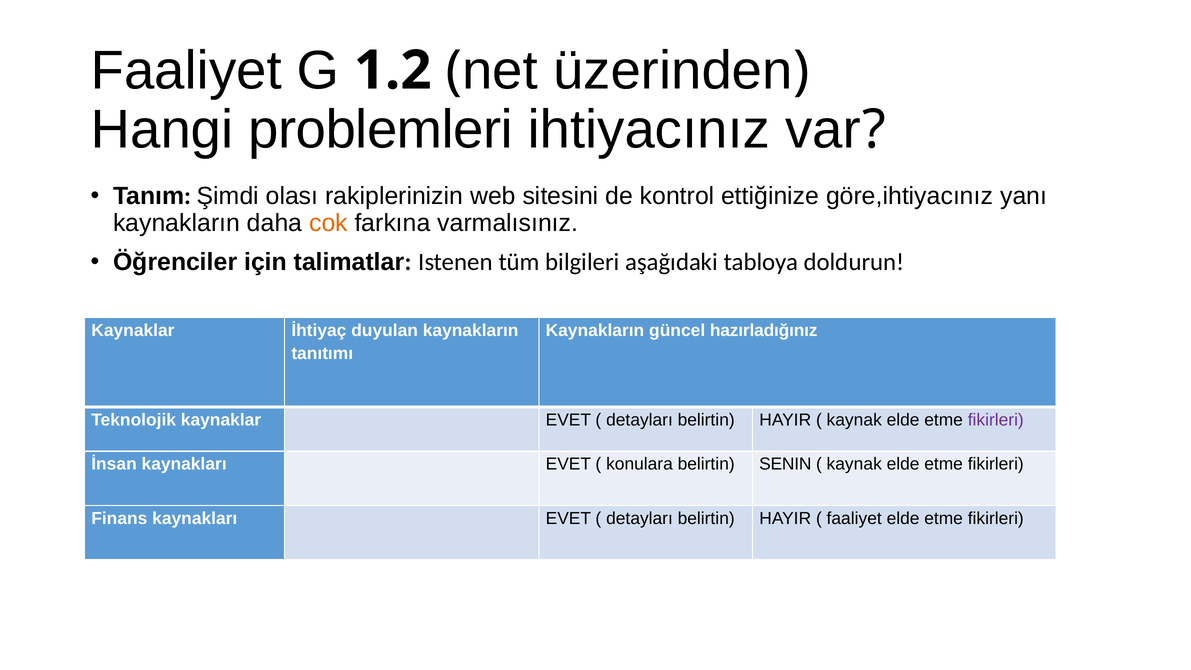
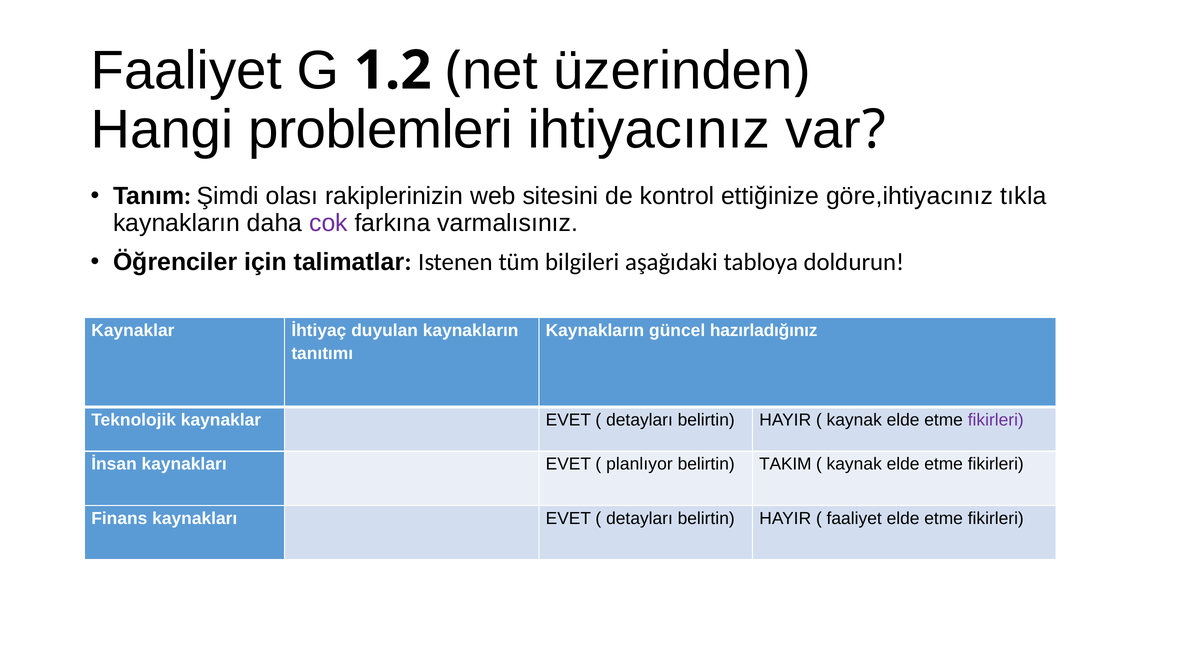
yanı: yanı -> tıkla (1023, 196)
cok colour: orange -> purple (328, 223)
konulara: konulara -> planlıyor (639, 464)
SENIN: SENIN -> TAKIM (785, 464)
